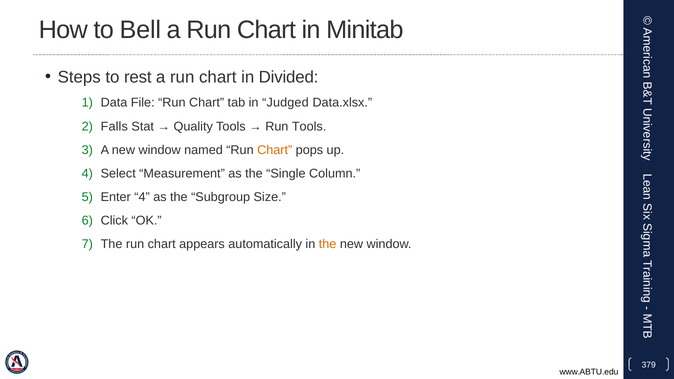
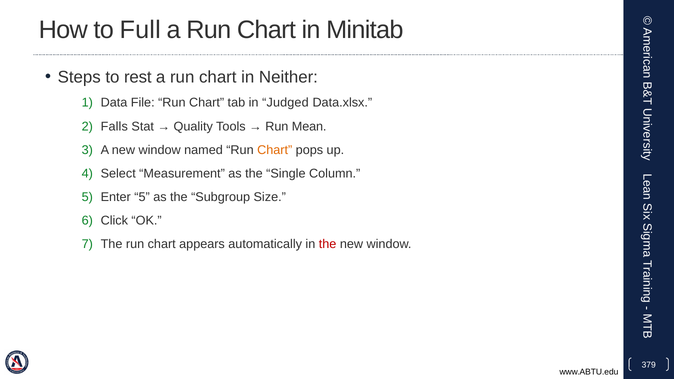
Bell: Bell -> Full (140, 30)
Divided: Divided -> Neither (288, 77)
Run Tools: Tools -> Mean (309, 126)
Enter 4: 4 -> 5 (142, 197)
the colour: orange -> red (328, 244)
